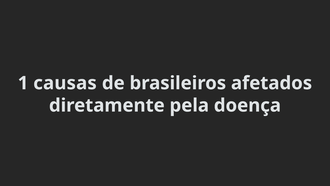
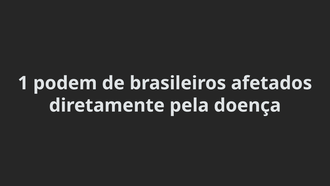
causas: causas -> podem (65, 83)
